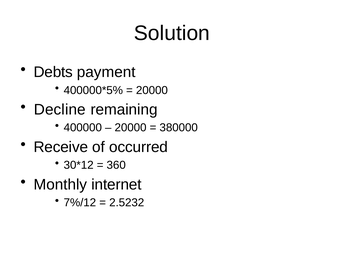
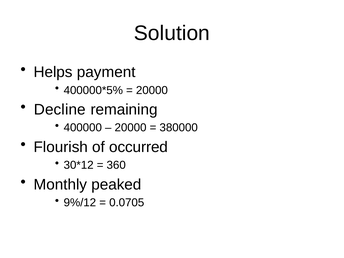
Debts: Debts -> Helps (53, 72)
Receive: Receive -> Flourish (61, 147)
internet: internet -> peaked (116, 185)
7%/12: 7%/12 -> 9%/12 (80, 203)
2.5232: 2.5232 -> 0.0705 (127, 203)
